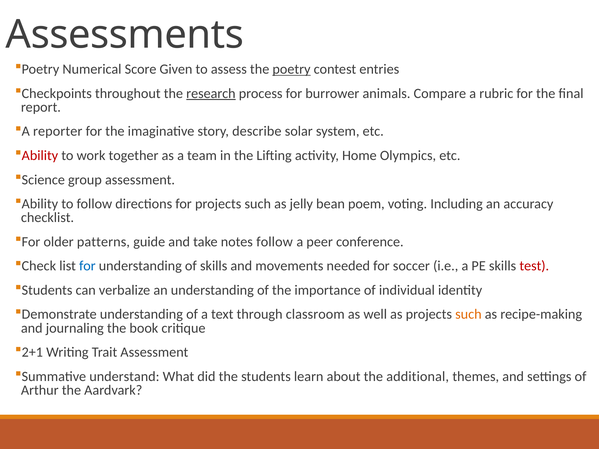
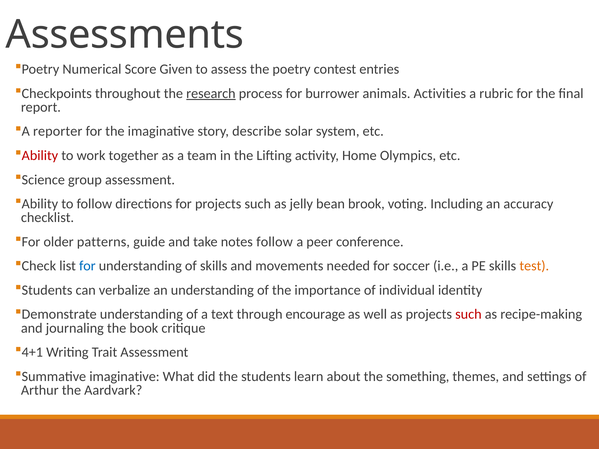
poetry underline: present -> none (291, 69)
Compare: Compare -> Activities (440, 93)
poem: poem -> brook (366, 204)
test colour: red -> orange (534, 266)
classroom: classroom -> encourage (315, 314)
such colour: orange -> red (468, 314)
2+1: 2+1 -> 4+1 (32, 352)
Summative understand: understand -> imaginative (124, 377)
additional: additional -> something (418, 377)
